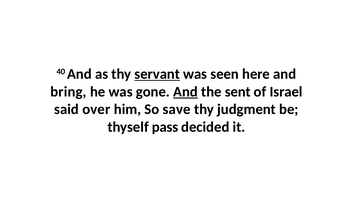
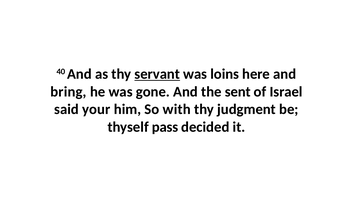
seen: seen -> loins (225, 74)
And underline: present -> none (186, 91)
over: over -> your (96, 109)
save: save -> with (177, 109)
